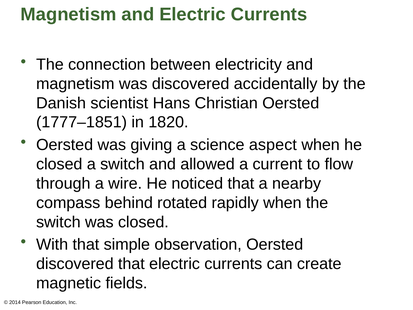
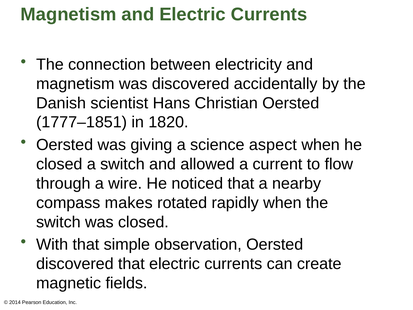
behind: behind -> makes (129, 203)
